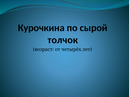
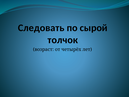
Курочкина: Курочкина -> Следовать (41, 28)
